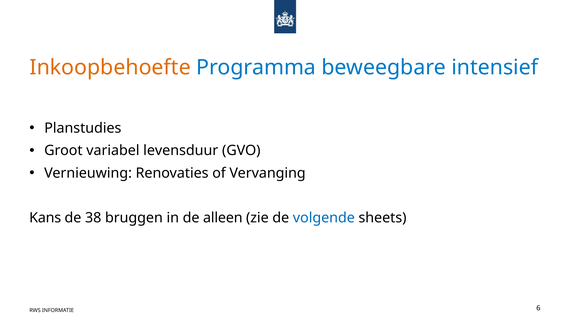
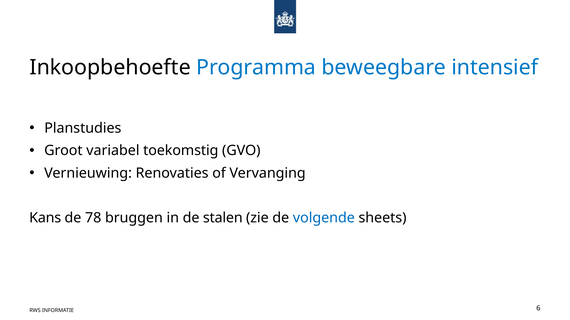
Inkoopbehoefte colour: orange -> black (110, 67)
levensduur: levensduur -> toekomstig (181, 151)
38: 38 -> 78 (93, 218)
alleen: alleen -> stalen (223, 218)
